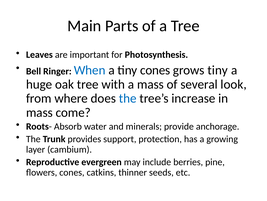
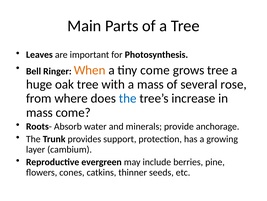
When colour: blue -> orange (90, 70)
tiny cones: cones -> come (155, 70)
grows tiny: tiny -> tree (218, 70)
look: look -> rose (234, 84)
